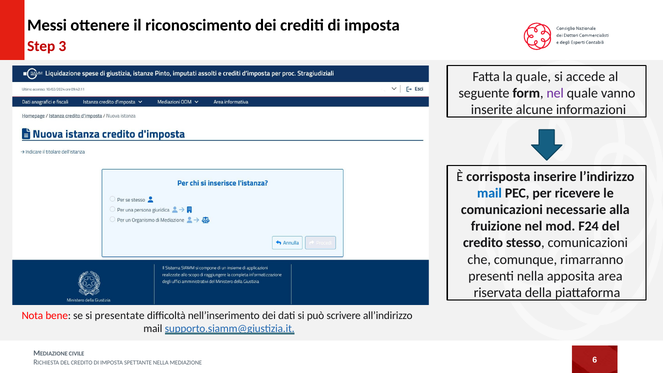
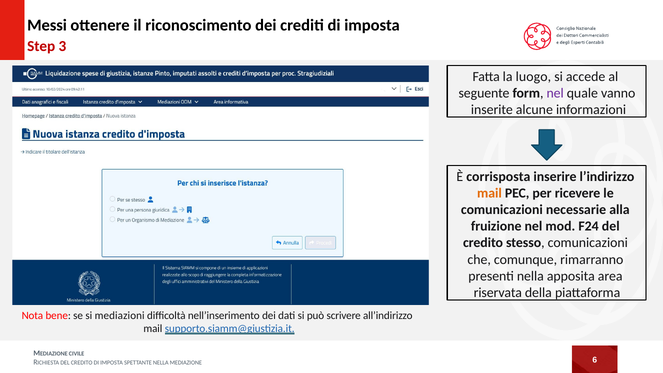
la quale: quale -> luogo (533, 76)
mail colour: blue -> orange (489, 193)
presentate: presentate -> mediazioni (120, 315)
